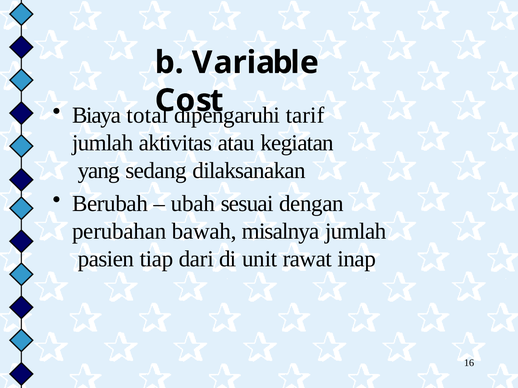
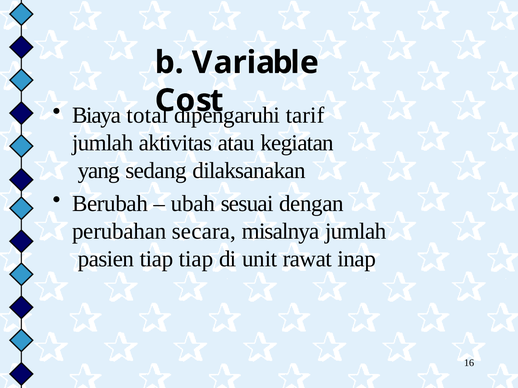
bawah: bawah -> secara (204, 232)
tiap dari: dari -> tiap (196, 259)
